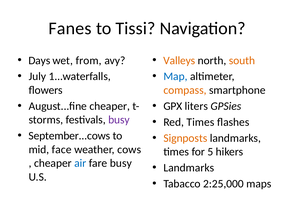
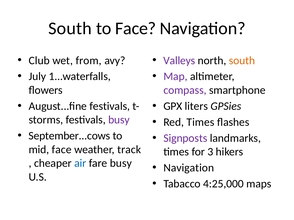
Fanes: Fanes -> South (70, 28)
to Tissi: Tissi -> Face (136, 28)
Days: Days -> Club (39, 61)
Valleys colour: orange -> purple (179, 61)
Map colour: blue -> purple (175, 77)
compass colour: orange -> purple (185, 90)
August...fine cheaper: cheaper -> festivals (110, 106)
Signposts colour: orange -> purple (185, 138)
cows: cows -> track (129, 150)
5: 5 -> 3 (210, 152)
Landmarks: Landmarks -> Navigation (189, 168)
2:25,000: 2:25,000 -> 4:25,000 (223, 184)
